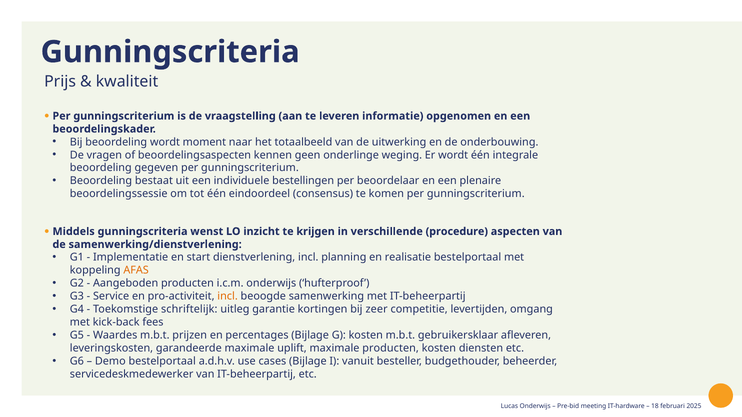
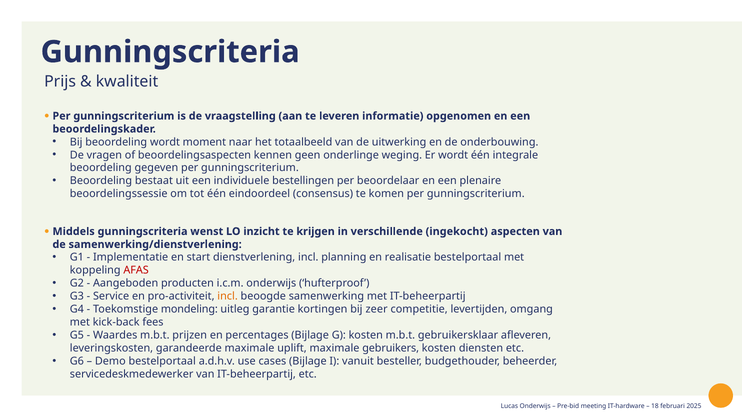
procedure: procedure -> ingekocht (457, 232)
AFAS colour: orange -> red (136, 271)
schriftelijk: schriftelijk -> mondeling (189, 310)
maximale producten: producten -> gebruikers (391, 349)
